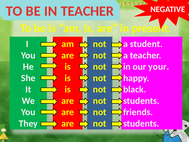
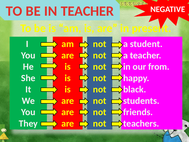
your: your -> from (159, 67)
students: students -> teachers (141, 123)
